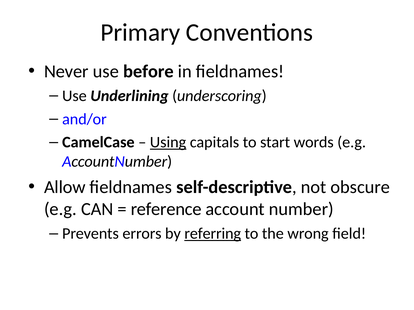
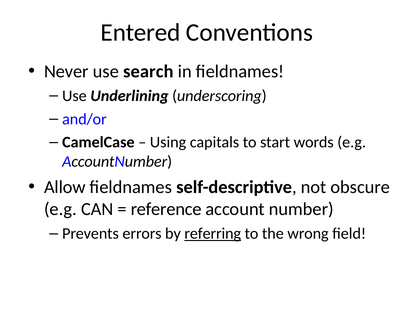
Primary: Primary -> Entered (141, 32)
before: before -> search (148, 71)
Using underline: present -> none (168, 143)
